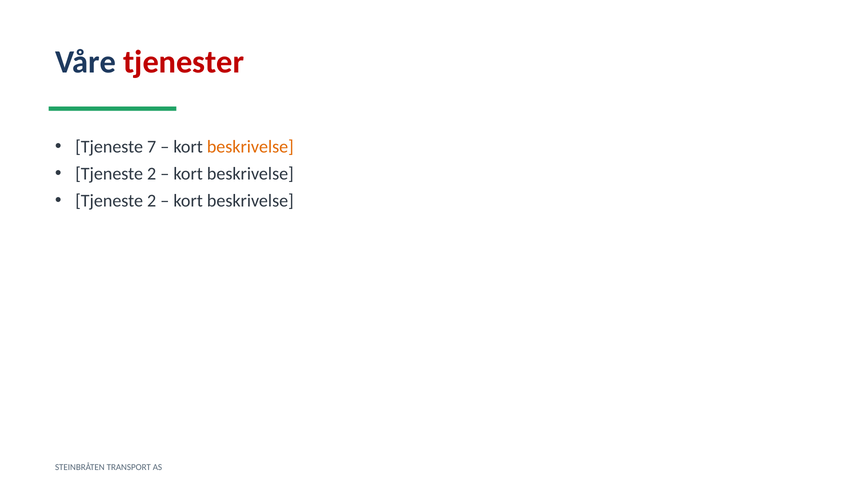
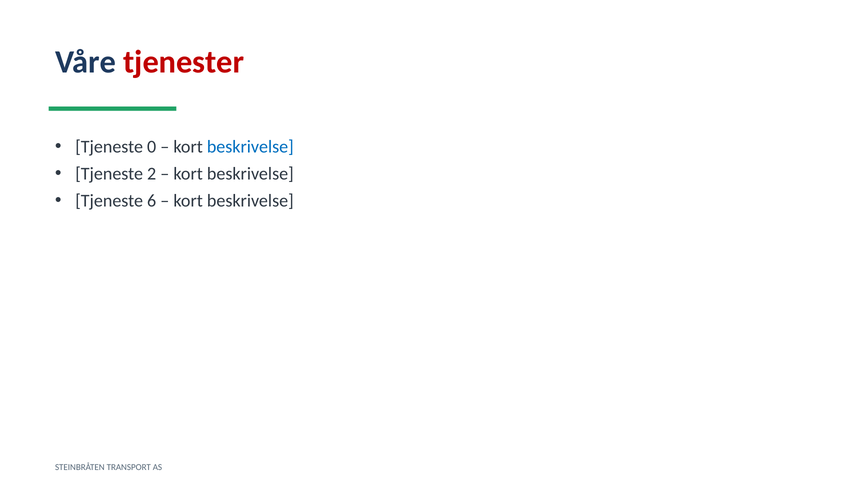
7: 7 -> 0 (152, 147)
beskrivelse colour: orange -> blue (250, 147)
2: 2 -> 6 (152, 201)
